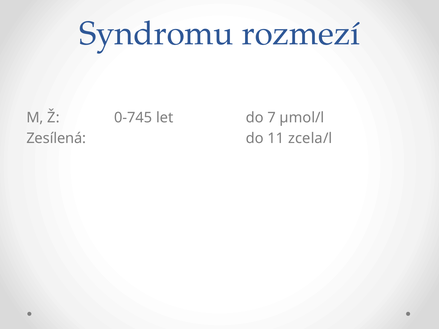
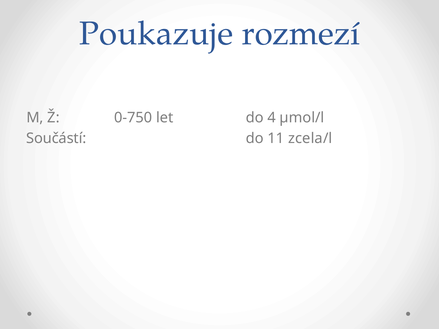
Syndromu: Syndromu -> Poukazuje (156, 34)
0-745: 0-745 -> 0-750 (133, 118)
7: 7 -> 4 (272, 118)
Zesílená: Zesílená -> Součástí (56, 138)
